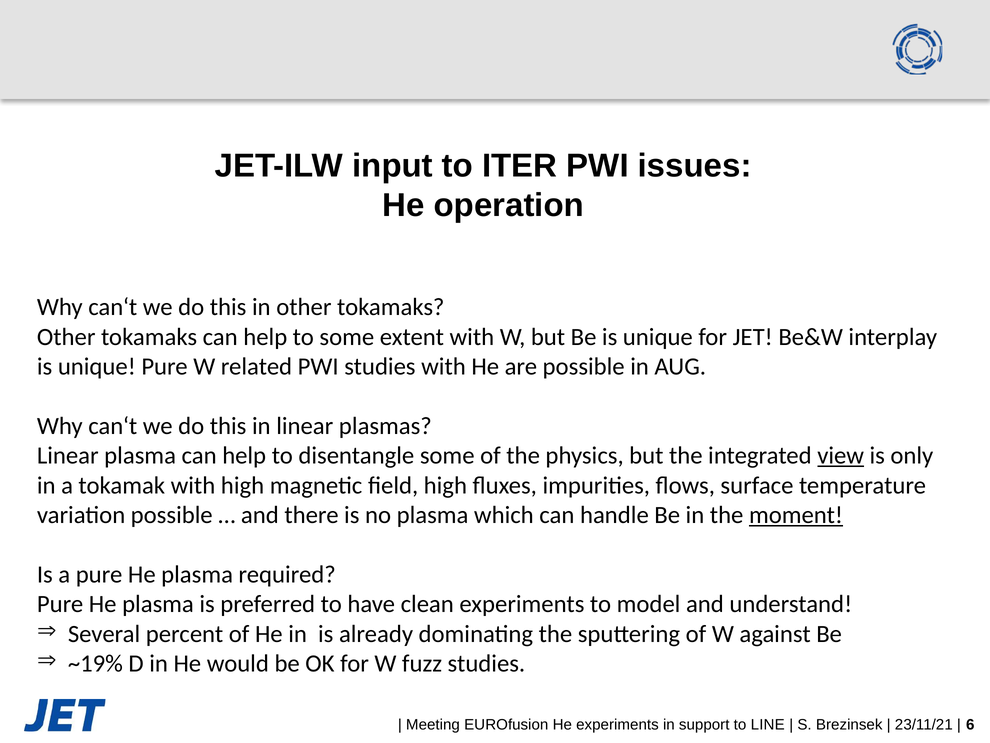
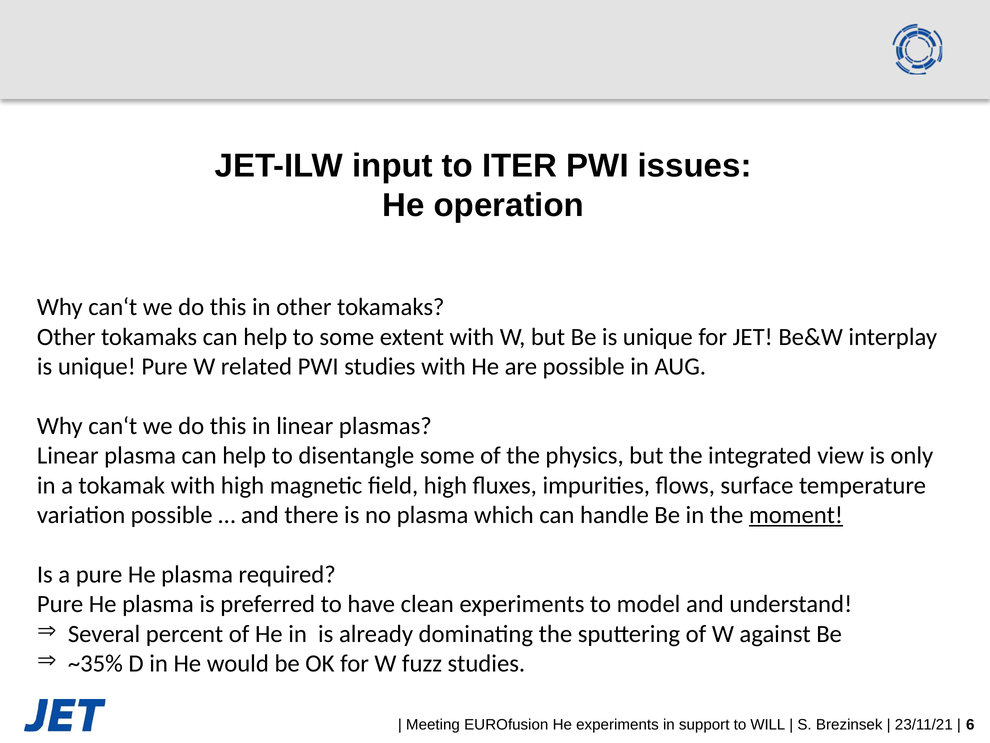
view underline: present -> none (841, 455)
~19%: ~19% -> ~35% (95, 663)
LINE: LINE -> WILL (768, 724)
